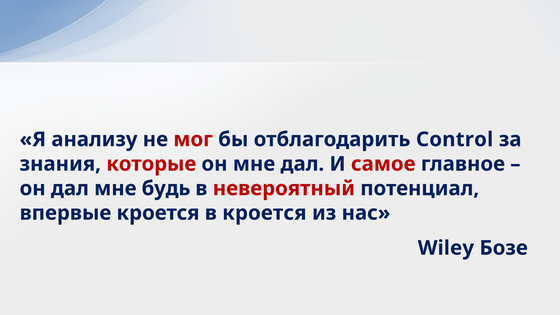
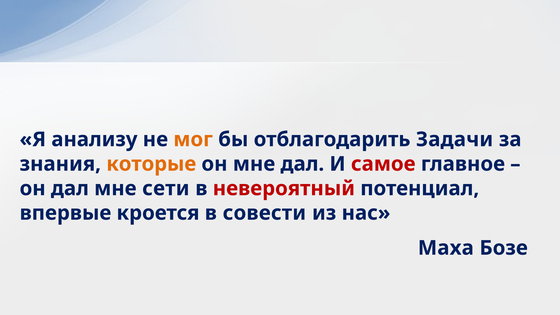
мог colour: red -> orange (193, 139)
Control: Control -> Задачи (455, 139)
которые colour: red -> orange (151, 164)
будь: будь -> сети (166, 188)
в кроется: кроется -> совести (264, 213)
Wiley: Wiley -> Маха (446, 248)
